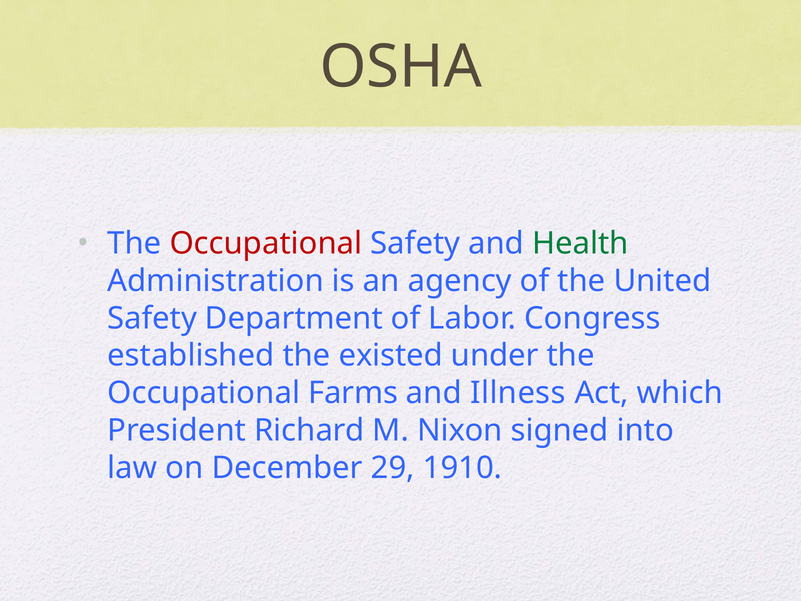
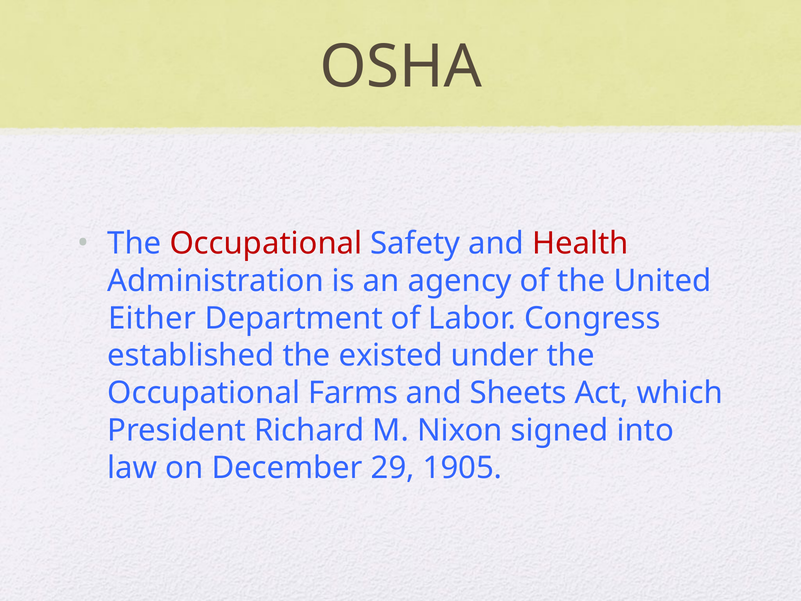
Health colour: green -> red (580, 243)
Safety: Safety -> Either (152, 318)
Illness: Illness -> Sheets (518, 393)
1910: 1910 -> 1905 (463, 468)
